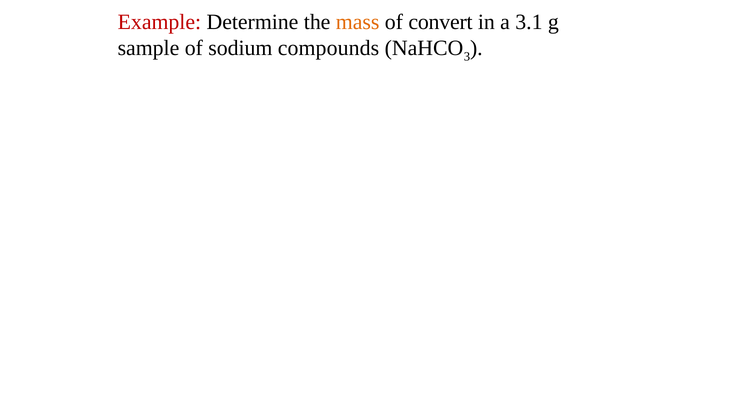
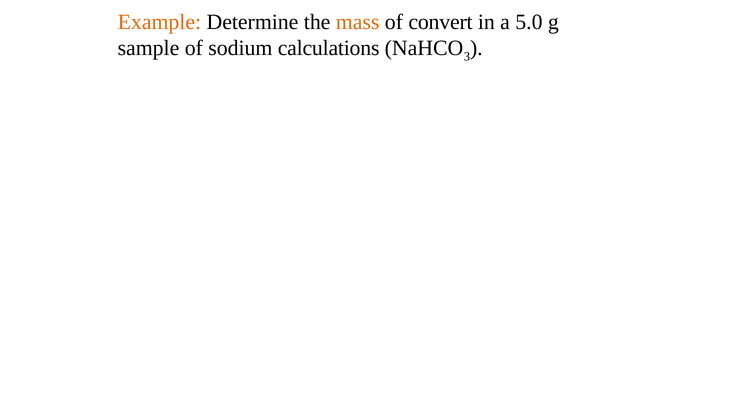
Example colour: red -> orange (159, 22)
3.1: 3.1 -> 5.0 (529, 22)
compounds: compounds -> calculations (329, 48)
